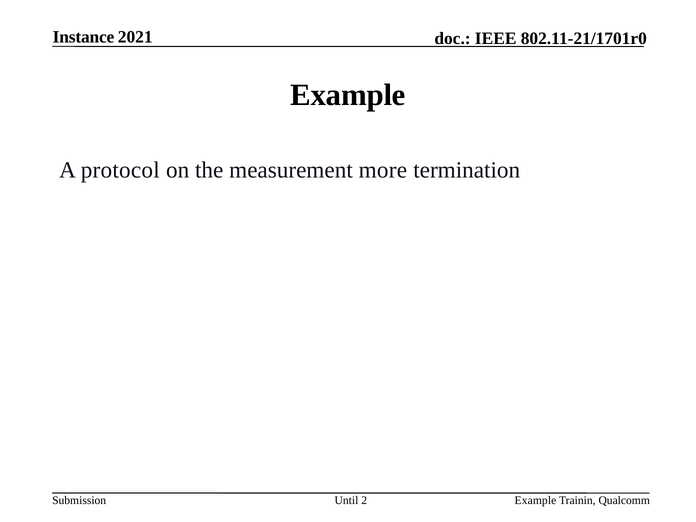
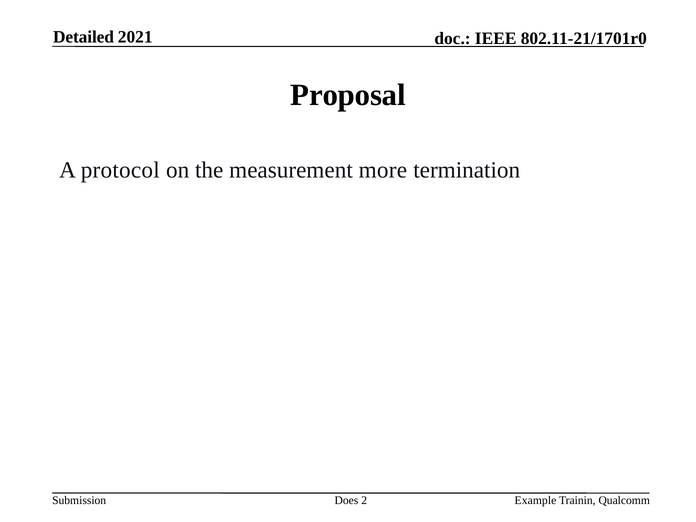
Instance: Instance -> Detailed (84, 37)
Example: Example -> Proposal (348, 95)
Until: Until -> Does (346, 501)
